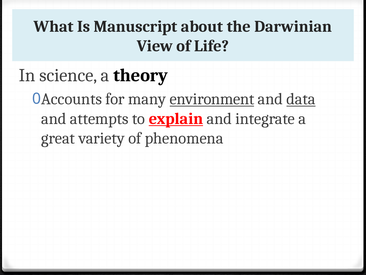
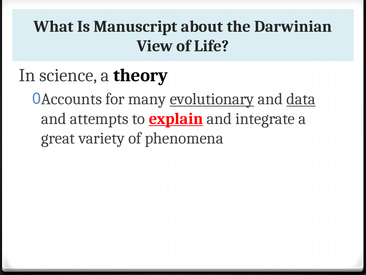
environment: environment -> evolutionary (212, 99)
